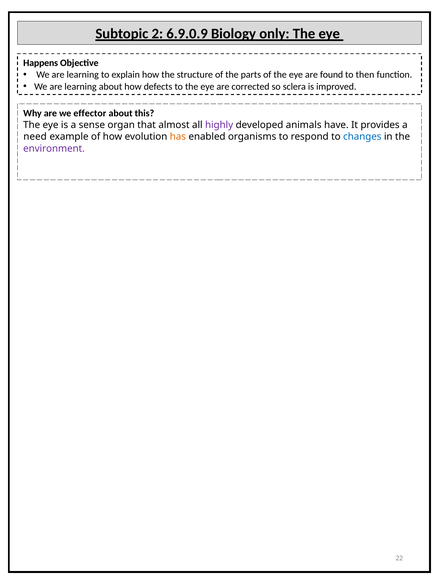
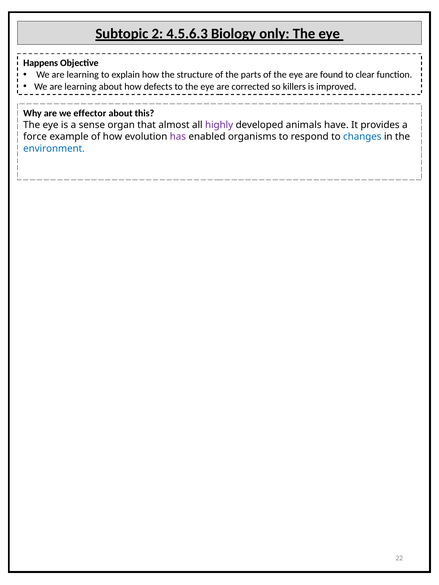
6.9.0.9: 6.9.0.9 -> 4.5.6.3 (187, 34)
then: then -> clear (365, 75)
sclera: sclera -> killers (294, 87)
need: need -> force (35, 137)
has colour: orange -> purple (178, 137)
environment colour: purple -> blue (54, 149)
